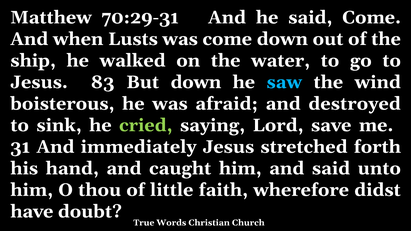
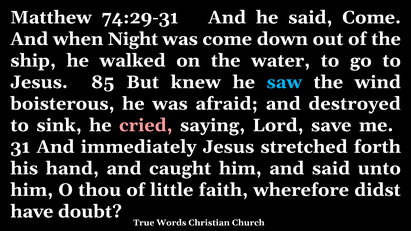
70:29-31: 70:29-31 -> 74:29-31 (140, 17)
Lusts: Lusts -> Night (133, 39)
83: 83 -> 85 (103, 82)
But down: down -> knew (196, 82)
cried colour: light green -> pink (146, 125)
